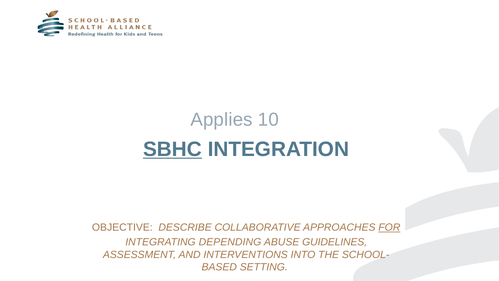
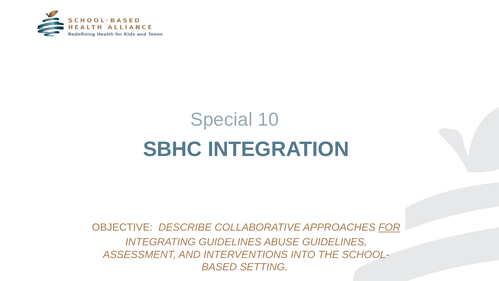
Applies: Applies -> Special (222, 120)
SBHC underline: present -> none (173, 149)
INTEGRATING DEPENDING: DEPENDING -> GUIDELINES (230, 242)
